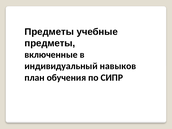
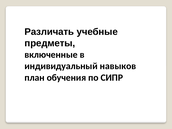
Предметы: Предметы -> Различать (49, 32)
